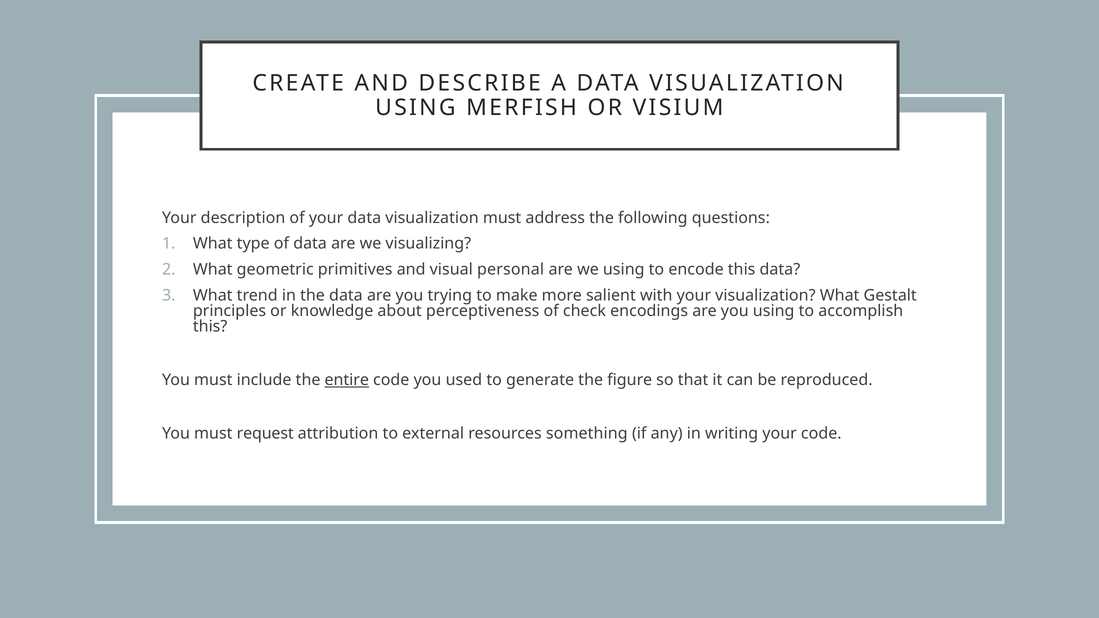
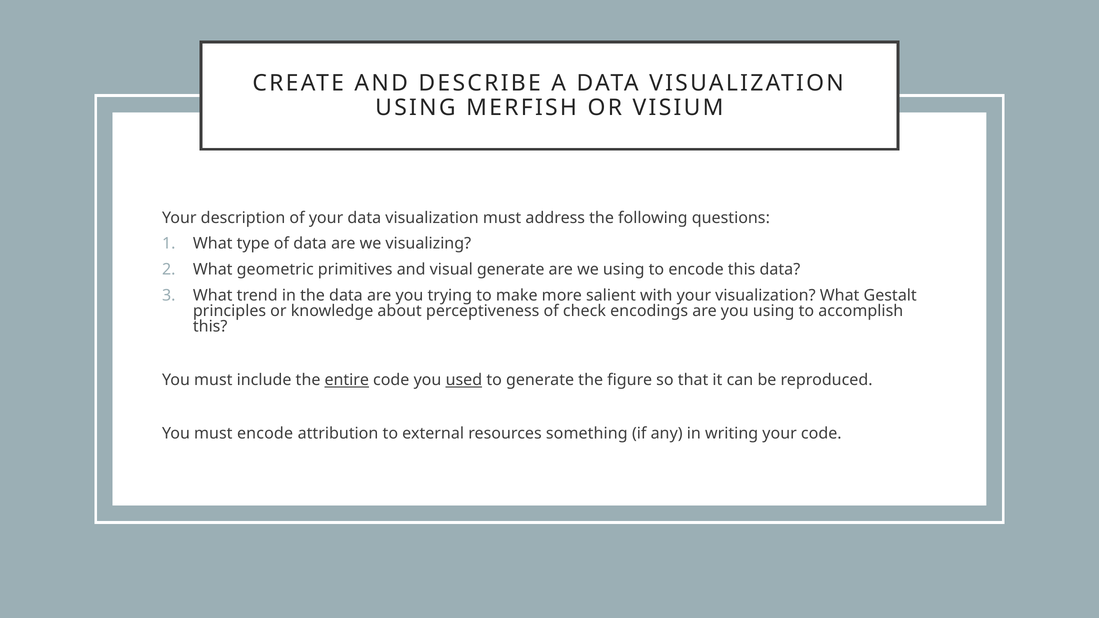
visual personal: personal -> generate (511, 270)
used underline: none -> present (464, 380)
must request: request -> encode (265, 433)
